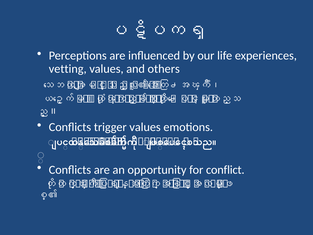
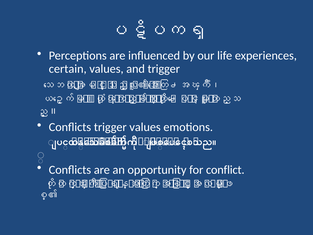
vetting: vetting -> certain (68, 69)
and others: others -> trigger (164, 69)
